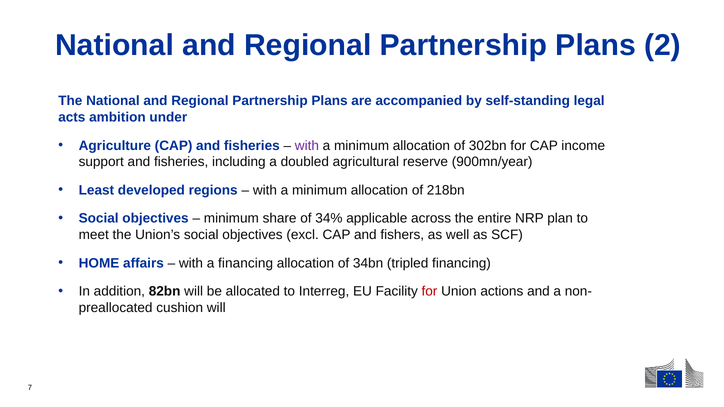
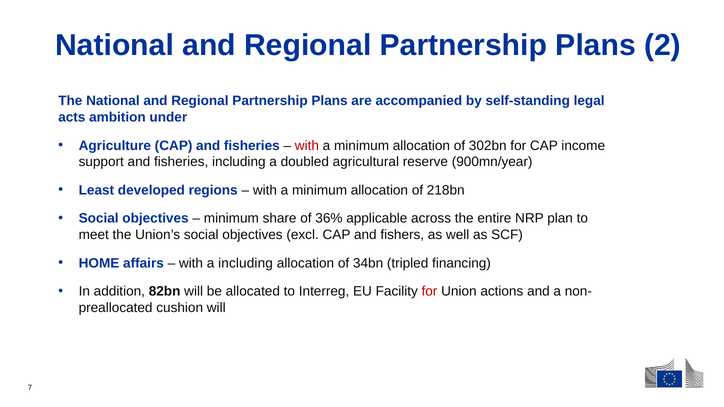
with colour: purple -> red (307, 146)
34%: 34% -> 36% (329, 219)
a financing: financing -> including (246, 263)
